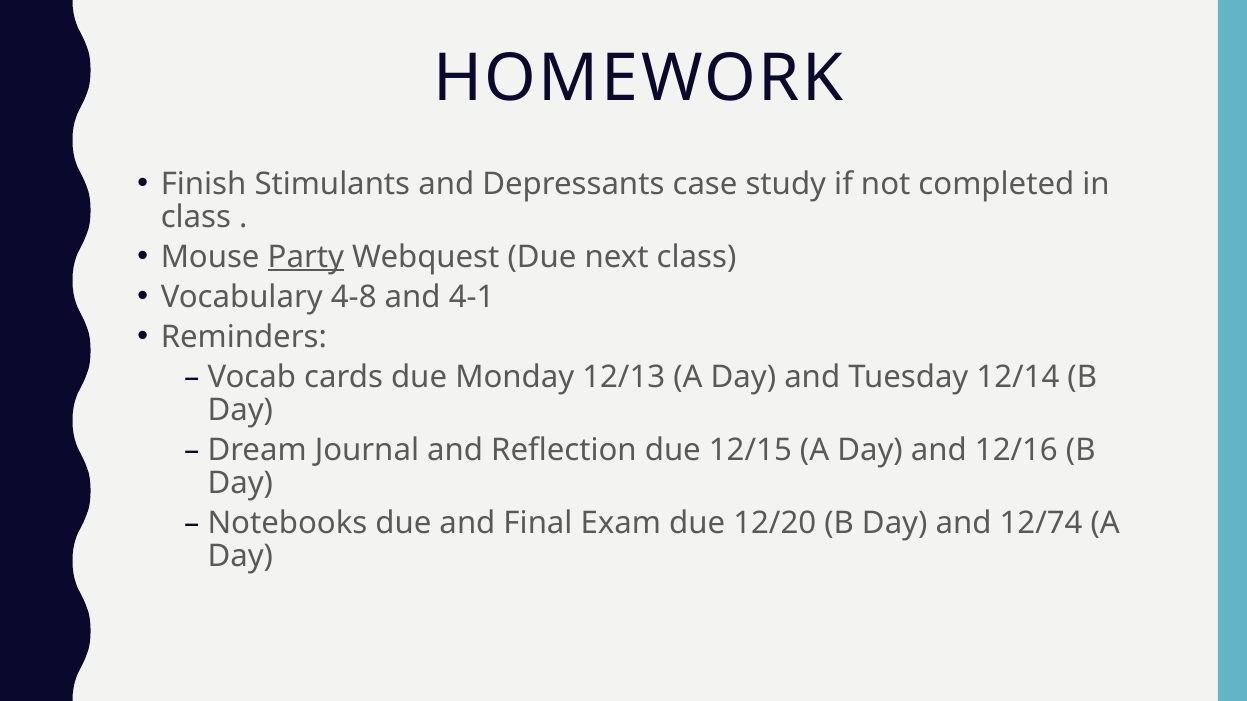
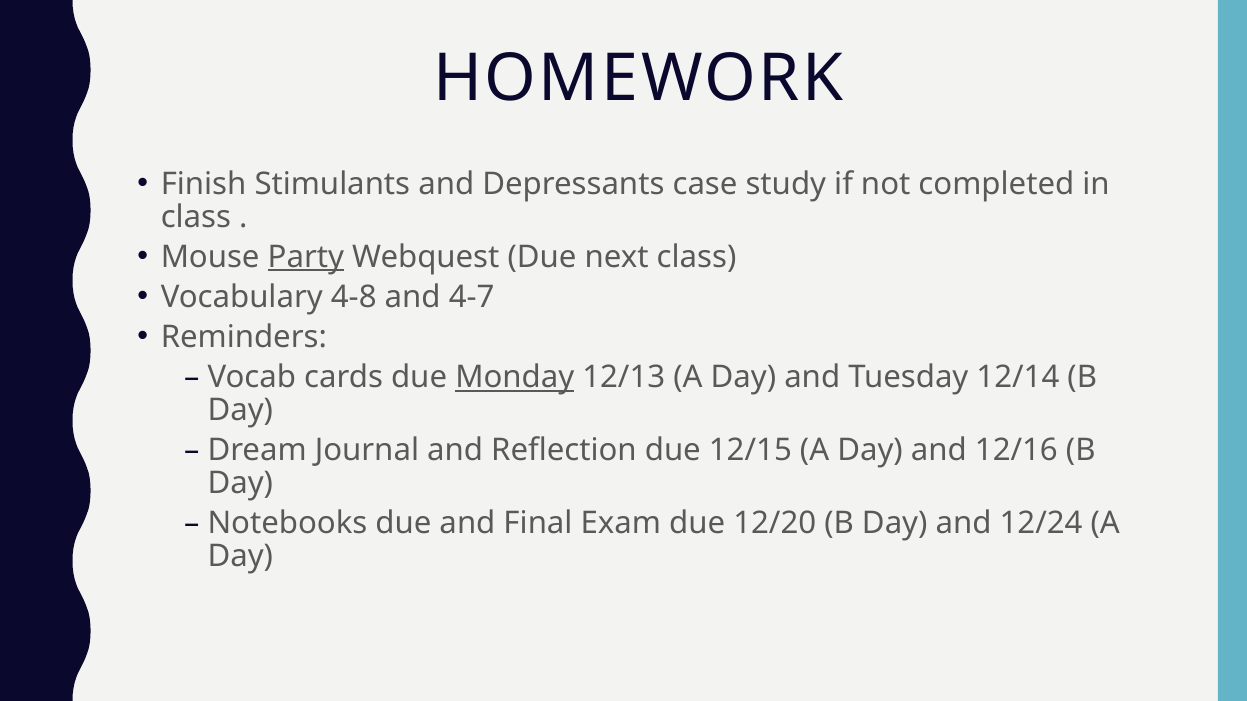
4-1: 4-1 -> 4-7 (472, 297)
Monday underline: none -> present (515, 378)
12/74: 12/74 -> 12/24 (1041, 524)
